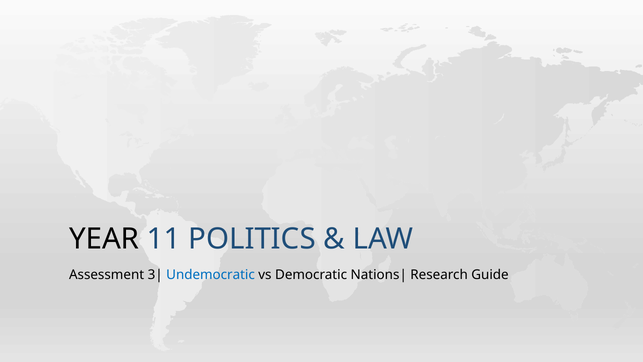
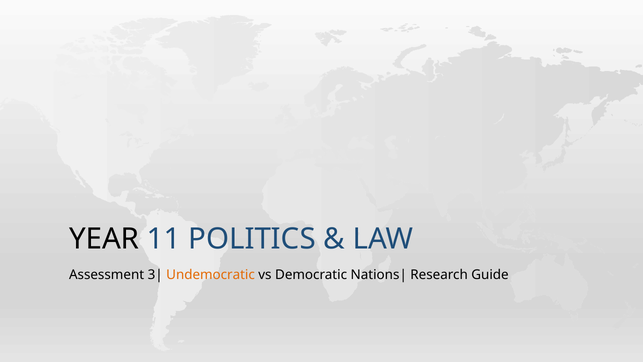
Undemocratic colour: blue -> orange (211, 275)
